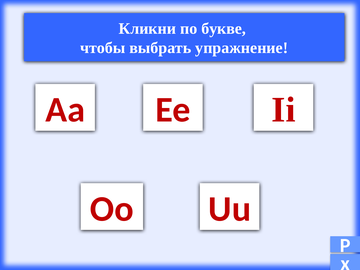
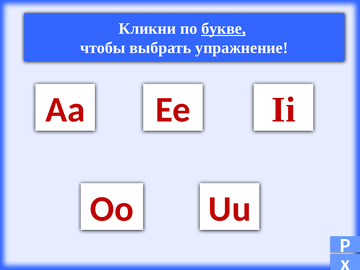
букве underline: none -> present (224, 29)
